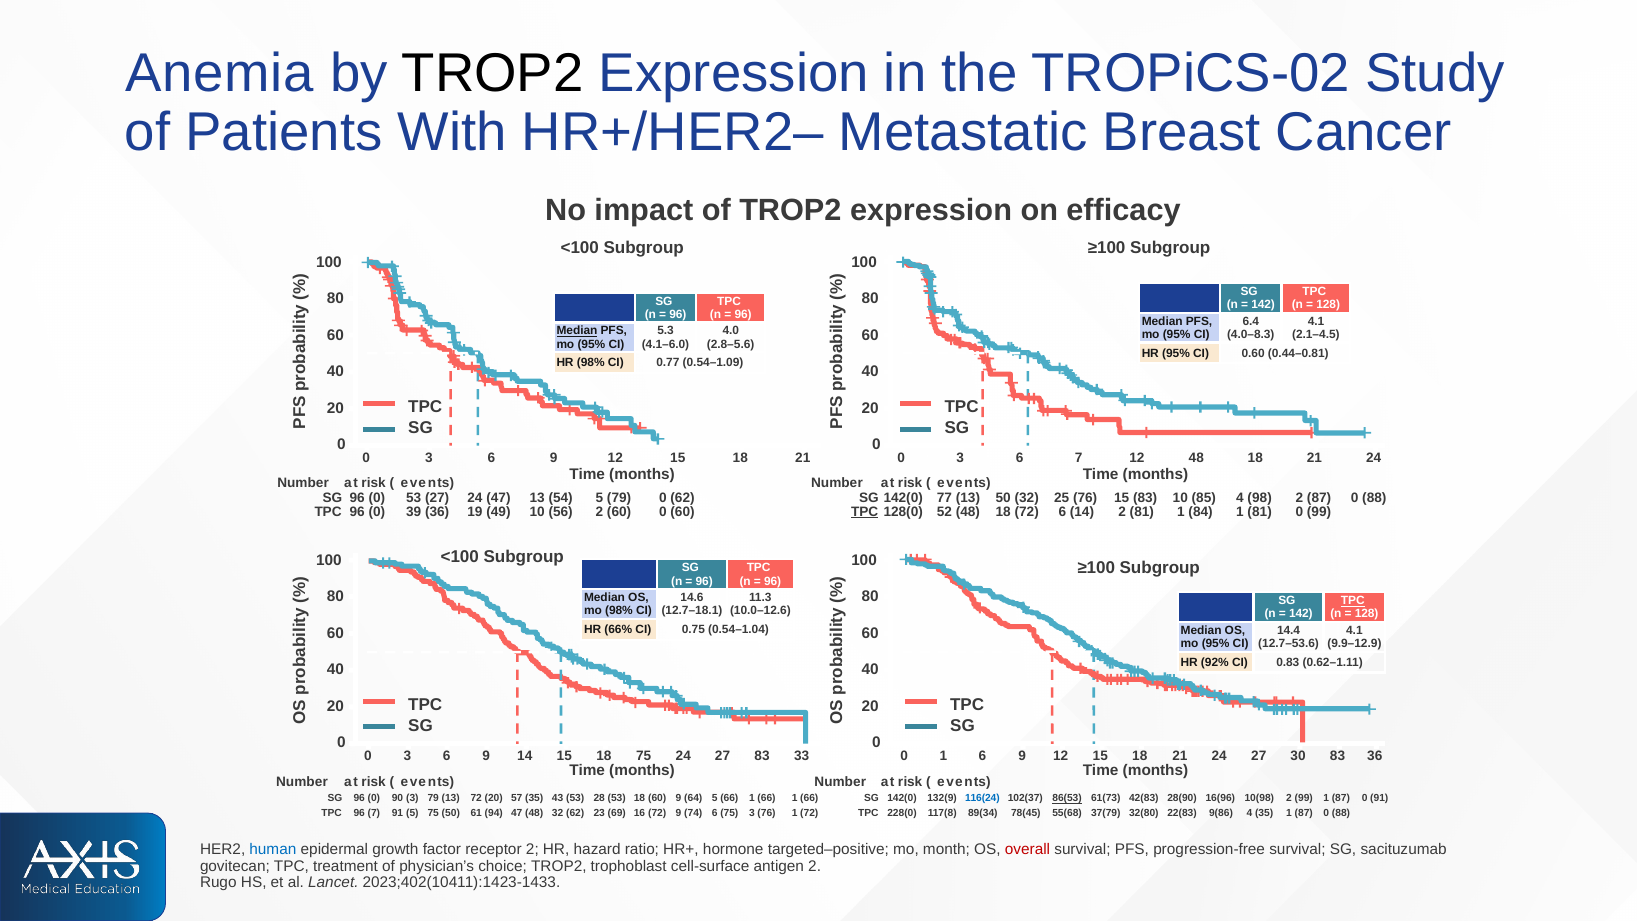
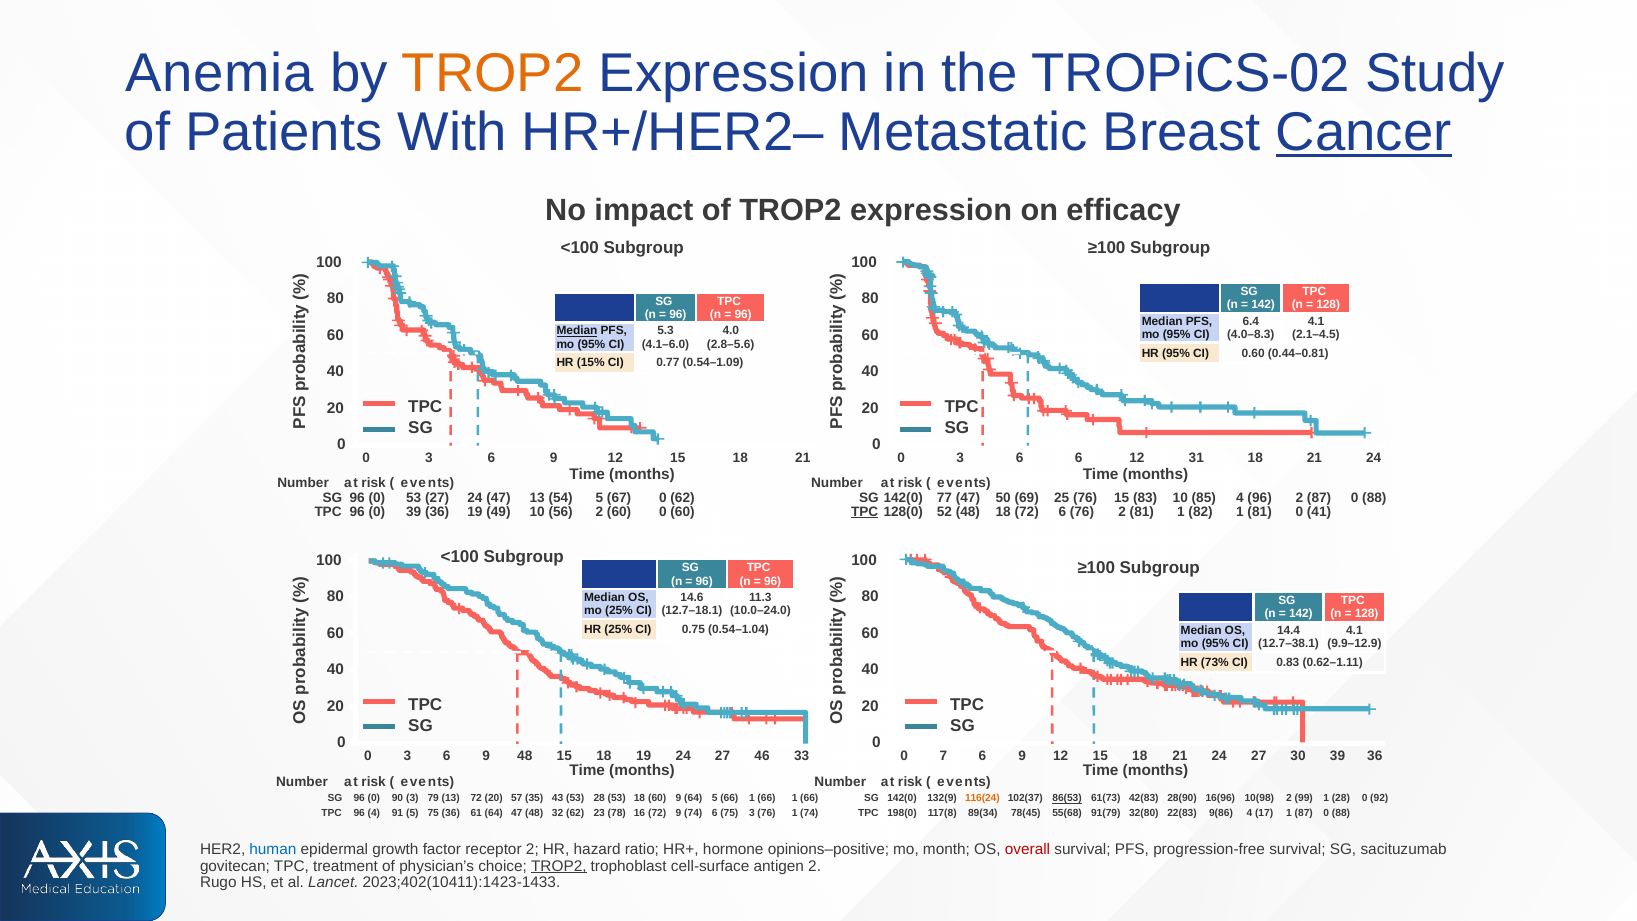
TROP2 colour: black -> orange (493, 73)
Cancer underline: none -> present (1364, 132)
HR 98%: 98% -> 15% (591, 363)
6 7: 7 -> 6 (1079, 458)
12 48: 48 -> 31 (1196, 458)
5 79: 79 -> 67 (619, 498)
77 13: 13 -> 47 (968, 498)
50 32: 32 -> 69 (1027, 498)
4 98: 98 -> 96 (1260, 498)
6 14: 14 -> 76 (1082, 512)
84: 84 -> 82 (1201, 512)
0 99: 99 -> 41 (1319, 512)
TPC underline: present -> none (1353, 601)
mo 98%: 98% -> 25% (619, 611)
10.0–12.6: 10.0–12.6 -> 10.0–24.0 (760, 611)
HR 66%: 66% -> 25% (618, 629)
12.7–53.6: 12.7–53.6 -> 12.7–38.1 (1289, 644)
92%: 92% -> 73% (1215, 662)
9 14: 14 -> 48 (525, 756)
18 75: 75 -> 19 (644, 756)
27 83: 83 -> 46 (762, 756)
33 1: 1 -> 7 (943, 756)
30 83: 83 -> 39 (1338, 756)
116(24 colour: blue -> orange (982, 798)
87: 87 -> 28 (1341, 798)
0 91: 91 -> 92 (1379, 798)
96 7: 7 -> 4 (374, 813)
75 50: 50 -> 36 (451, 813)
61 94: 94 -> 64 (494, 813)
69: 69 -> 78 (617, 813)
1 72: 72 -> 74 (809, 813)
228(0: 228(0 -> 198(0 (902, 813)
37(79: 37(79 -> 91(79 (1106, 813)
4 35: 35 -> 17 (1264, 813)
targeted–positive: targeted–positive -> opinions–positive (828, 849)
TROP2 underline: none -> present (559, 866)
